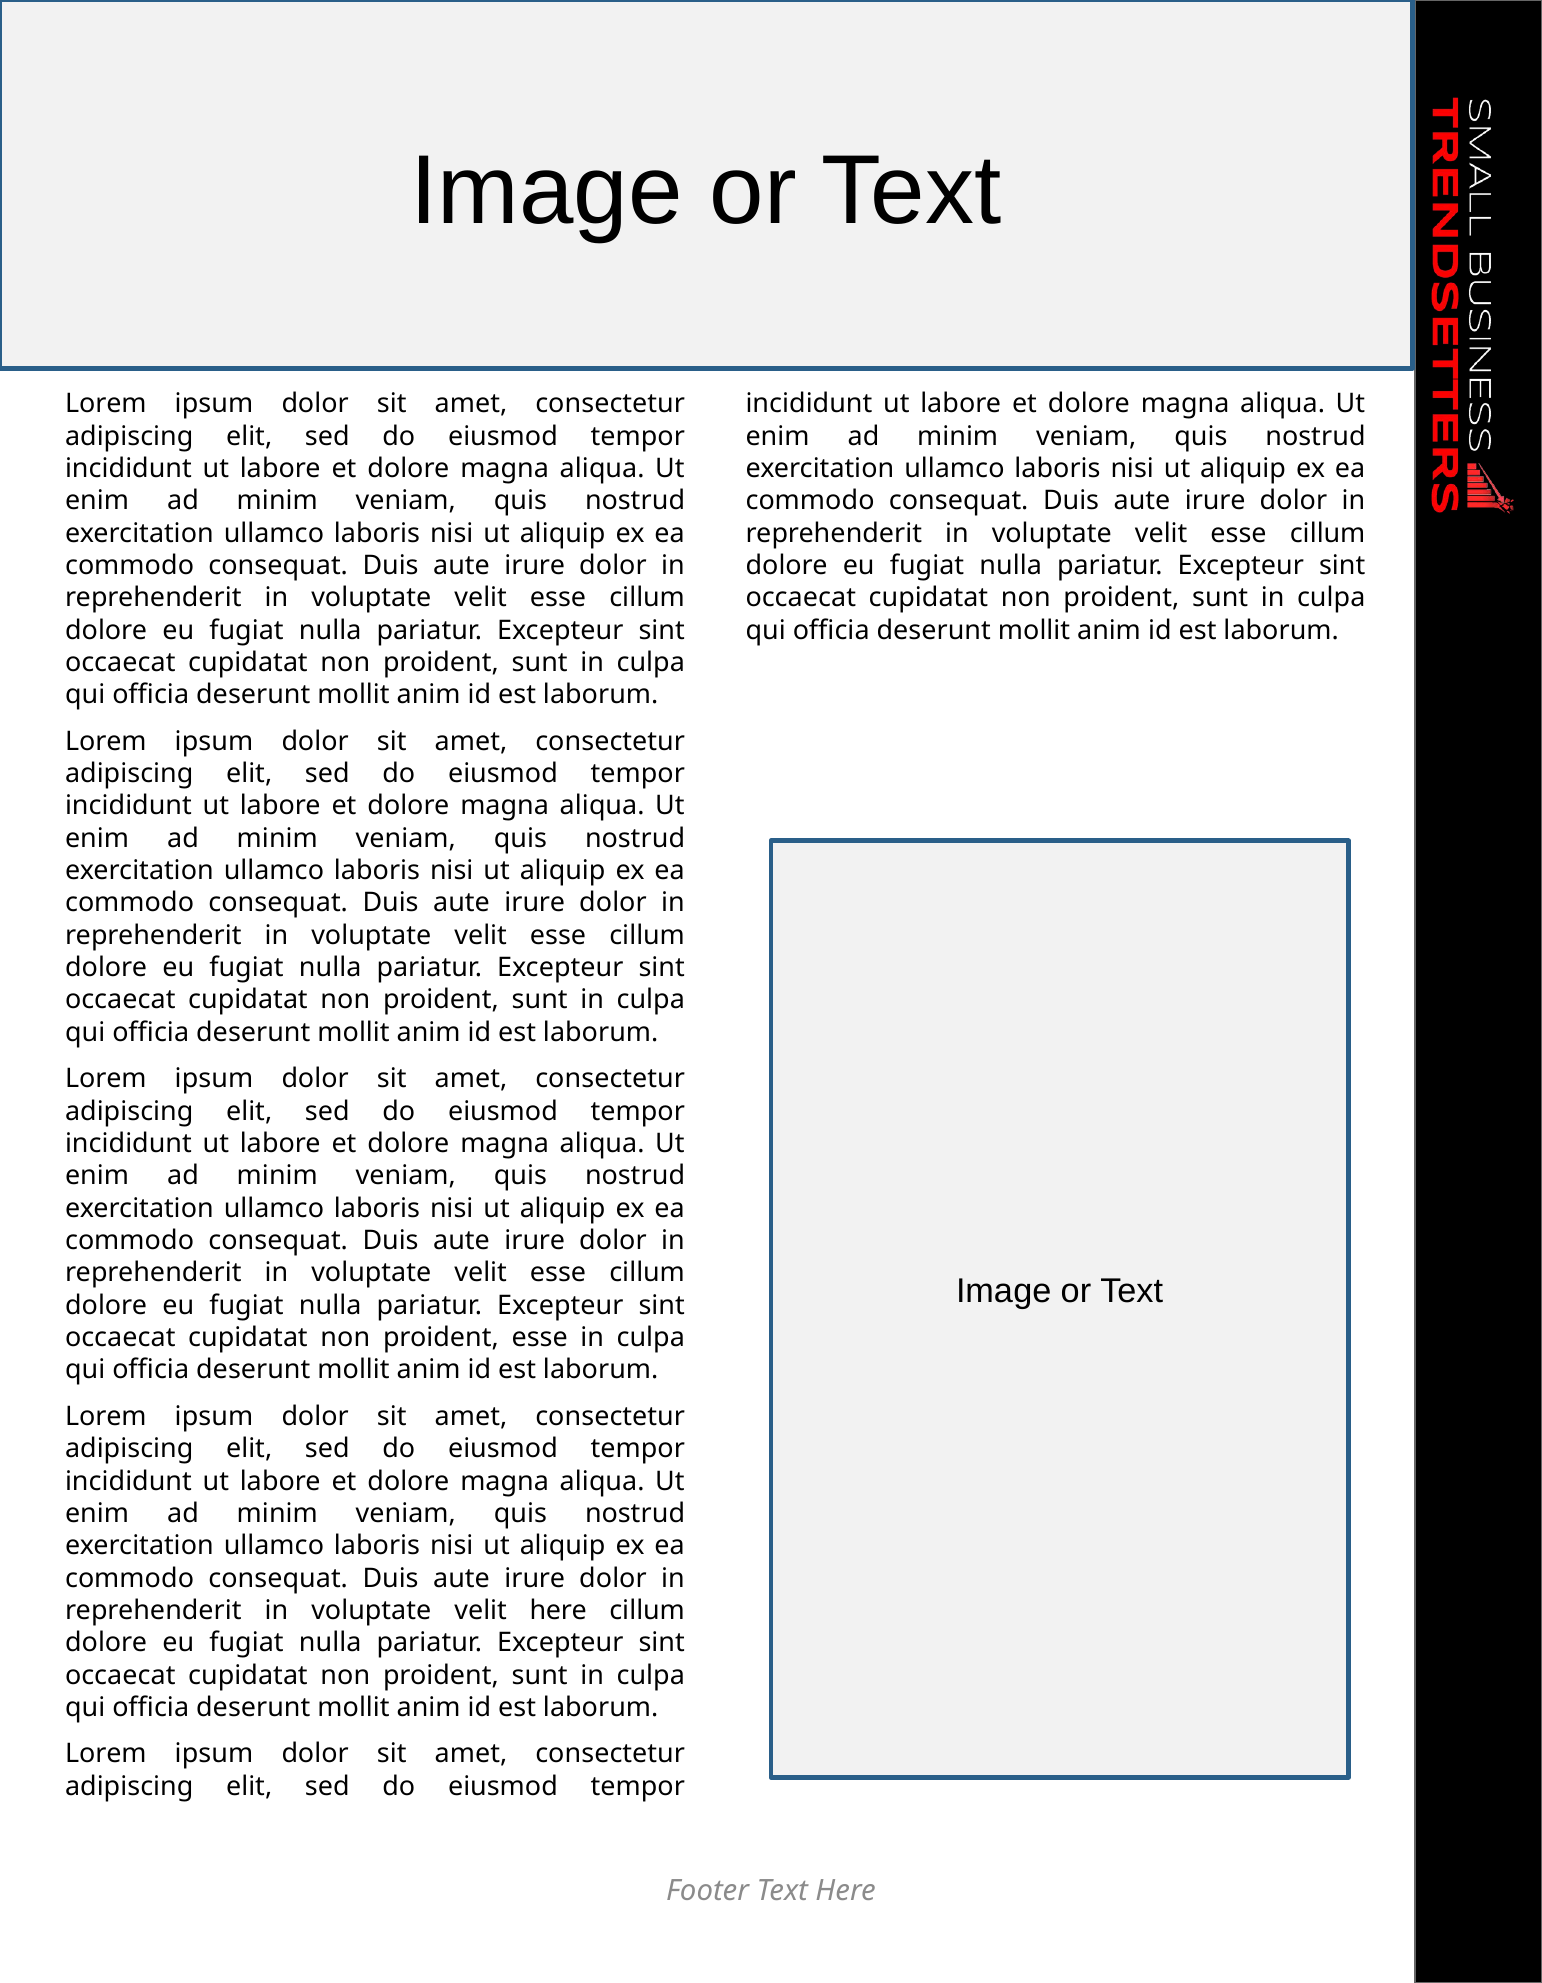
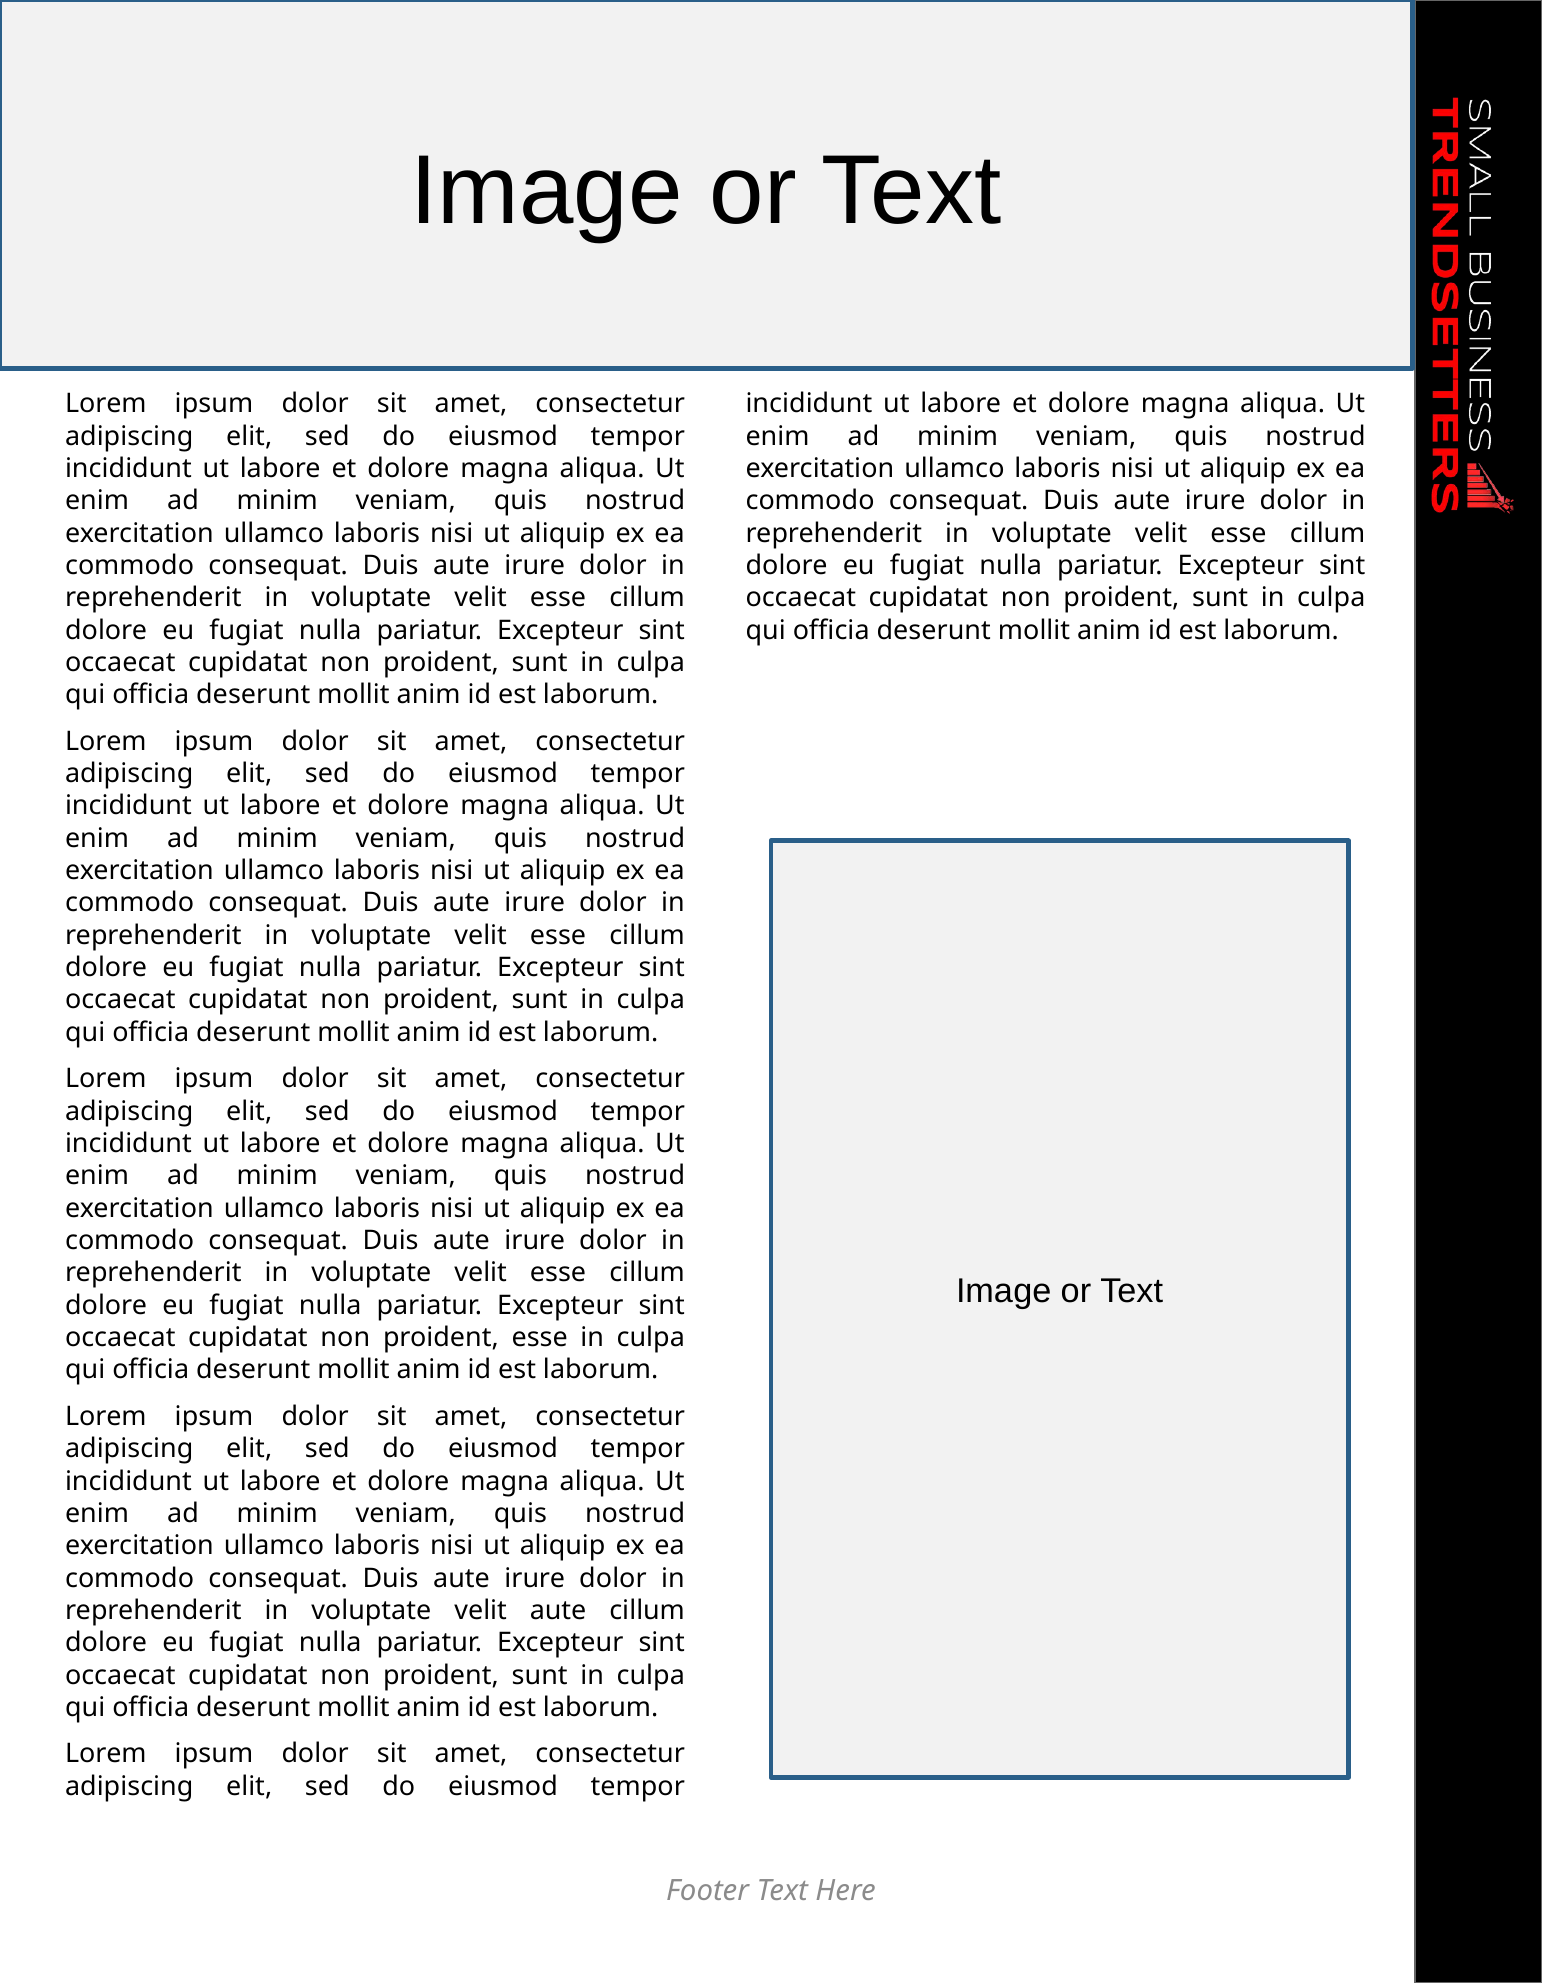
velit here: here -> aute (558, 1610)
